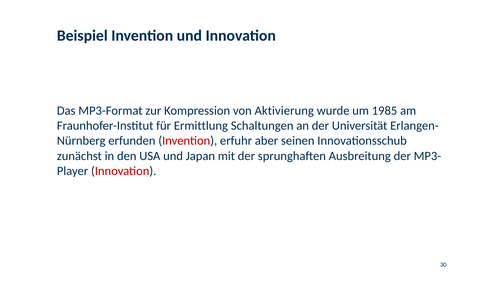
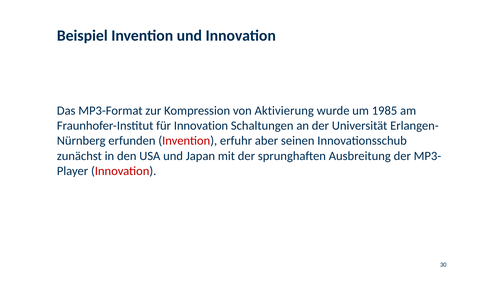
für Ermittlung: Ermittlung -> Innovation (201, 126)
